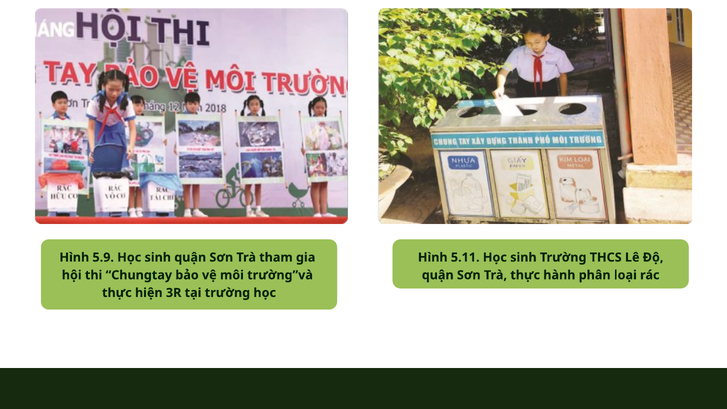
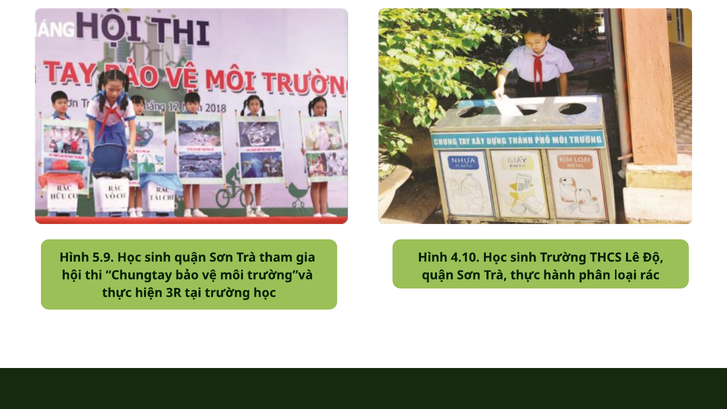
5.11: 5.11 -> 4.10 (465, 257)
